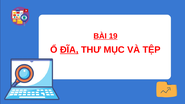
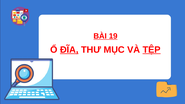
TỆP underline: none -> present (152, 50)
